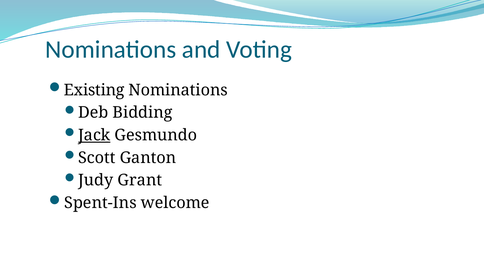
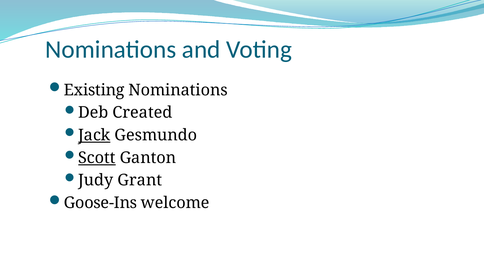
Bidding: Bidding -> Created (143, 113)
Scott underline: none -> present (97, 158)
Spent-Ins: Spent-Ins -> Goose-Ins (101, 203)
